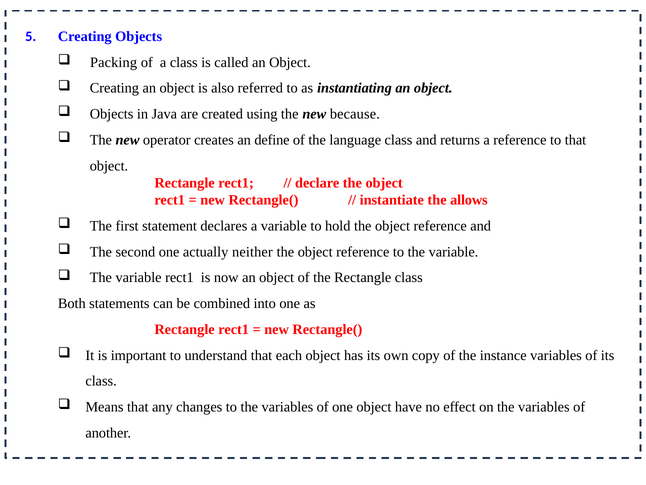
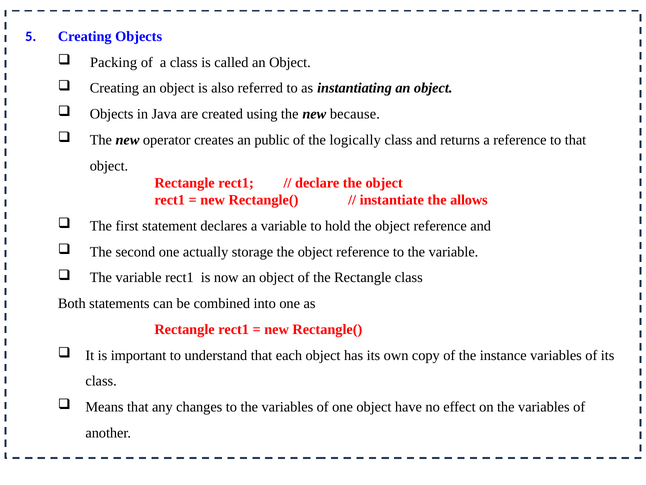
define: define -> public (272, 140)
language: language -> logically (355, 140)
neither: neither -> storage (252, 252)
